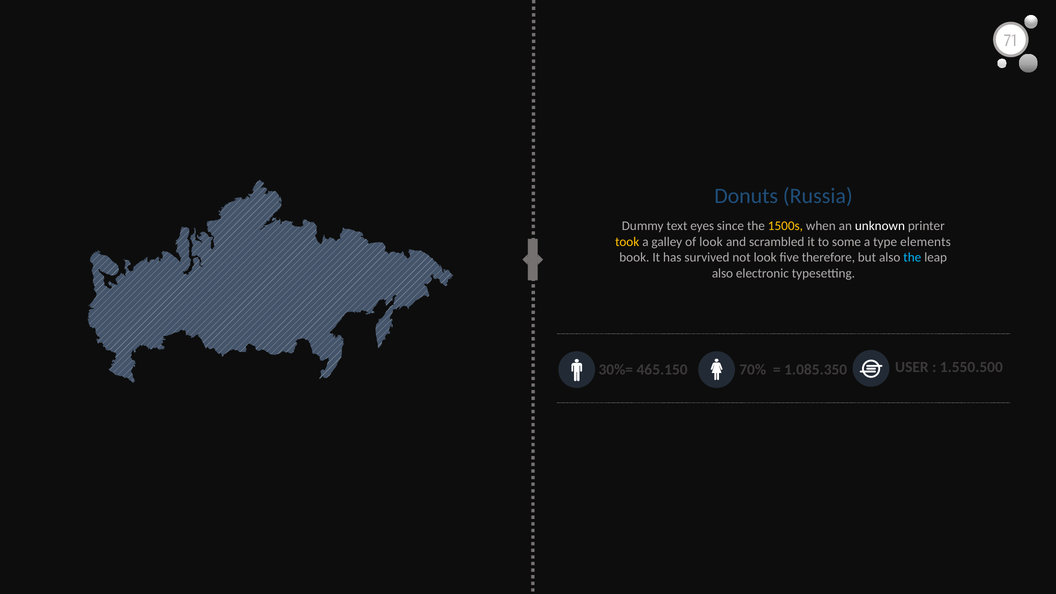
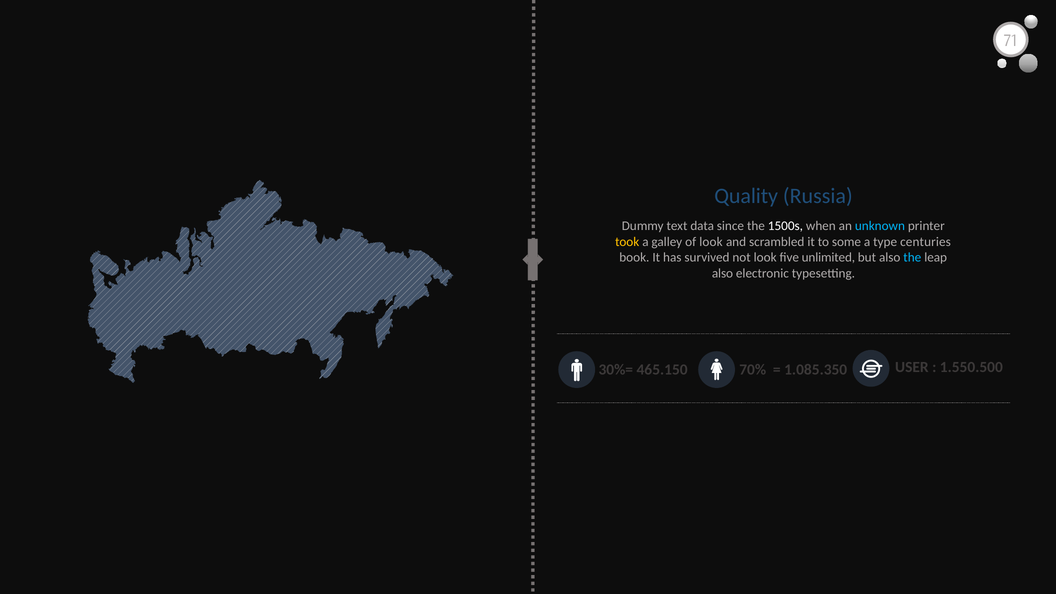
Donuts: Donuts -> Quality (746, 196)
eyes: eyes -> data (702, 226)
1500s colour: yellow -> white (785, 226)
unknown colour: white -> light blue (880, 226)
elements: elements -> centuries (926, 242)
therefore: therefore -> unlimited (828, 258)
